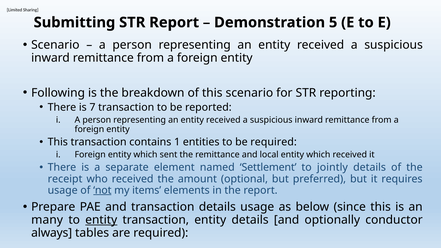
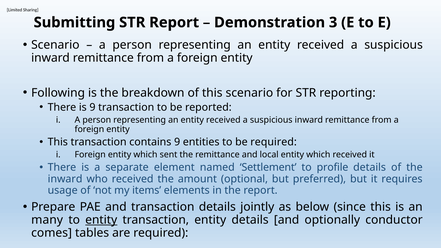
5: 5 -> 3 (333, 22)
is 7: 7 -> 9 (92, 107)
contains 1: 1 -> 9 (177, 142)
jointly: jointly -> profile (333, 167)
receipt: receipt -> inward (65, 179)
not underline: present -> none (102, 190)
details usage: usage -> jointly (257, 207)
always: always -> comes (52, 233)
